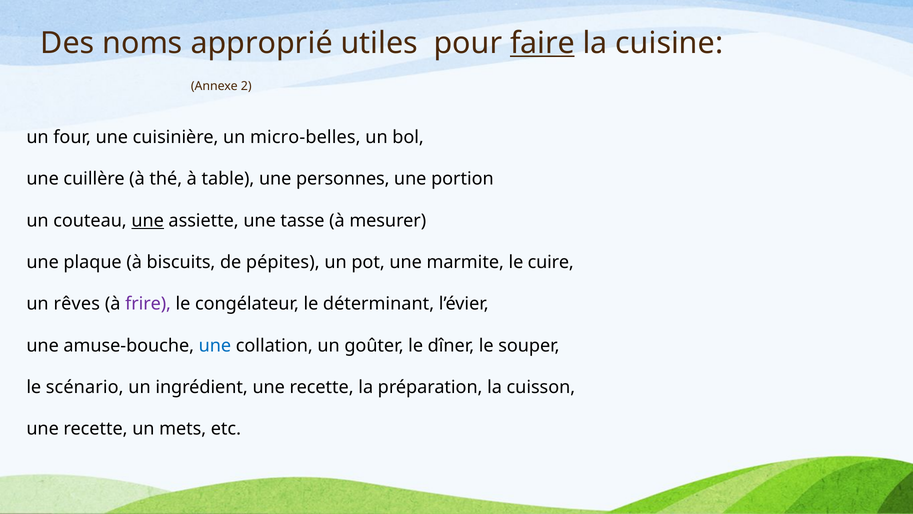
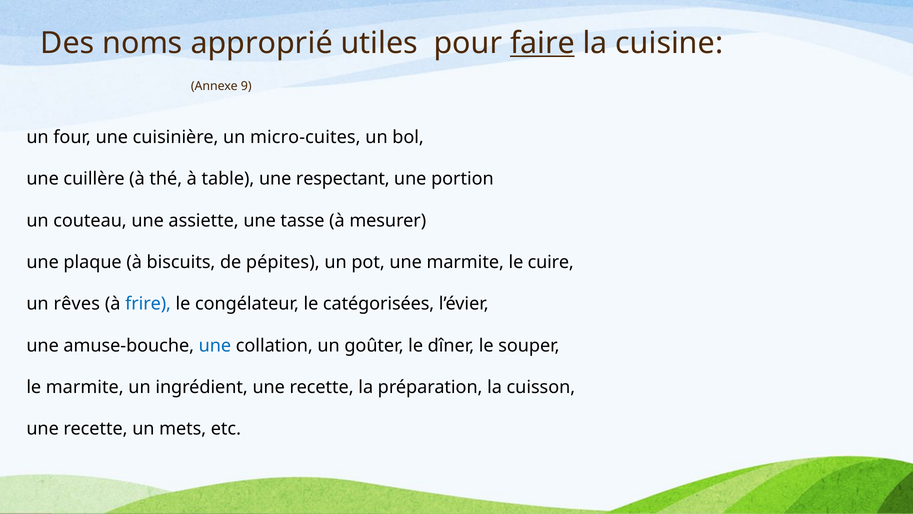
2: 2 -> 9 (246, 86)
micro-belles: micro-belles -> micro-cuites (305, 137)
personnes: personnes -> respectant (343, 179)
une underline: present -> none (148, 220)
frire colour: purple -> blue (148, 304)
déterminant: déterminant -> catégorisées (379, 304)
le scénario: scénario -> marmite (85, 387)
